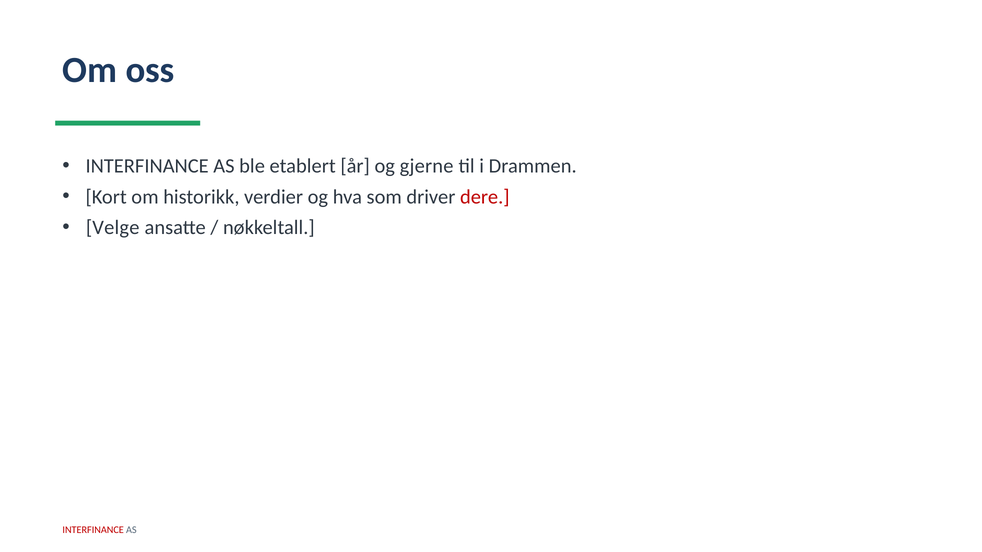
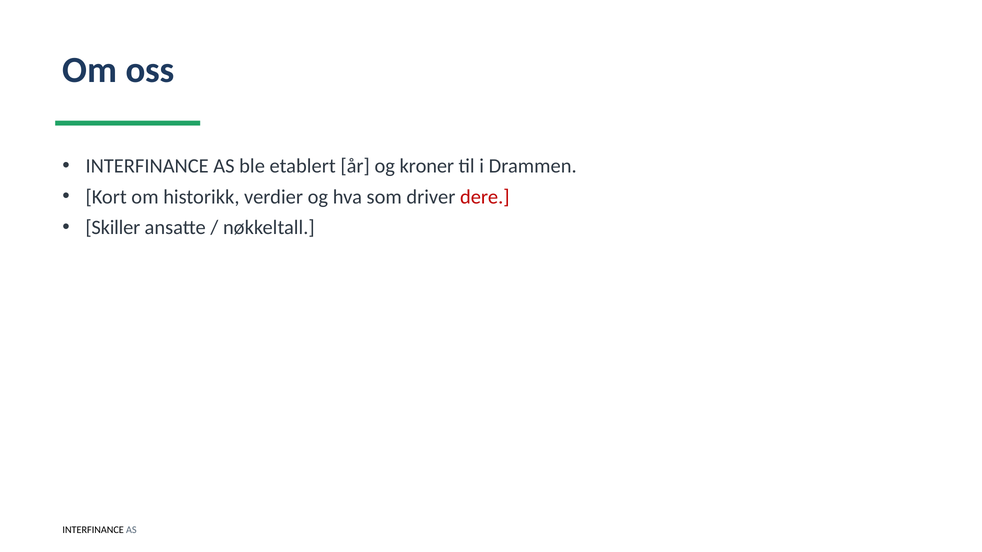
gjerne: gjerne -> kroner (427, 166)
Velge: Velge -> Skiller (113, 228)
INTERFINANCE colour: red -> black (93, 530)
